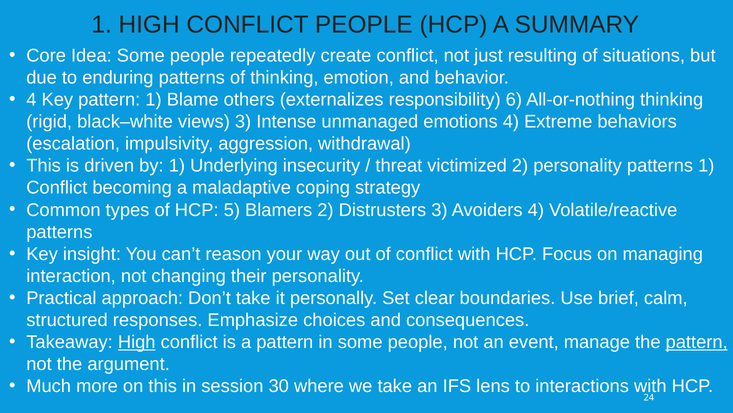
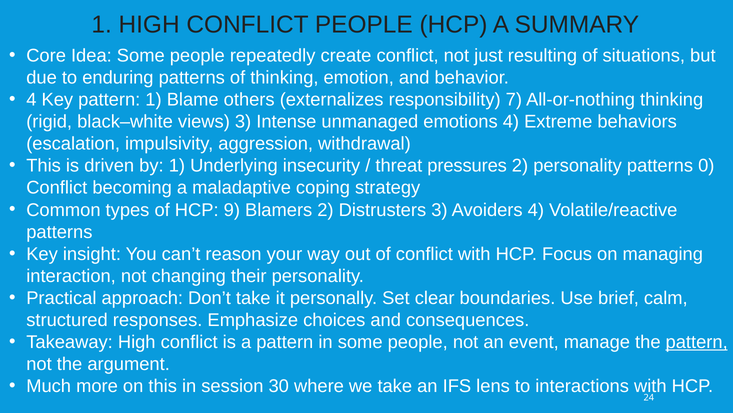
6: 6 -> 7 (514, 100)
victimized: victimized -> pressures (467, 166)
patterns 1: 1 -> 0 (706, 166)
5: 5 -> 9 (232, 210)
High underline: present -> none (137, 342)
